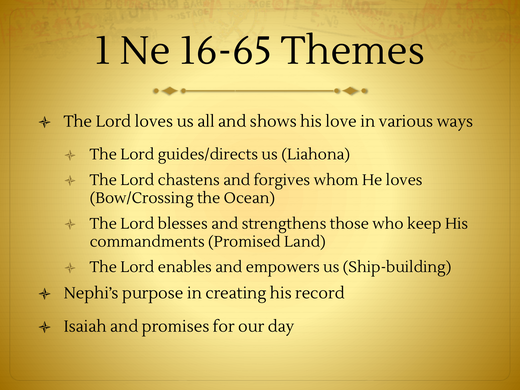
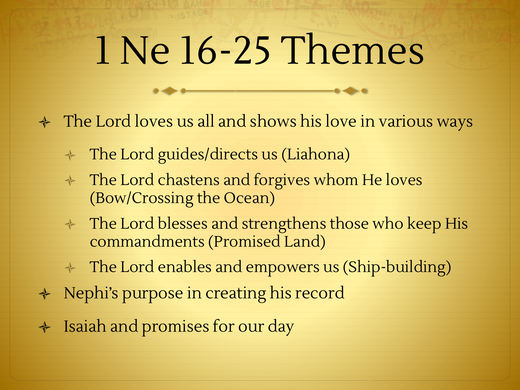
16-65: 16-65 -> 16-25 (226, 51)
